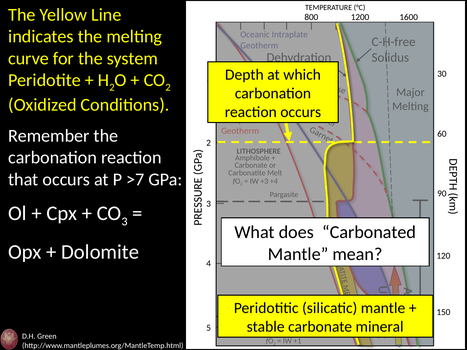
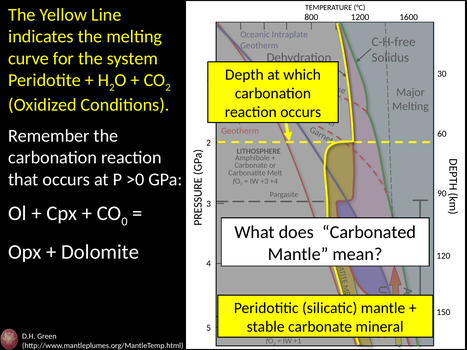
>7: >7 -> >0 (135, 180)
3: 3 -> 0 (125, 222)
